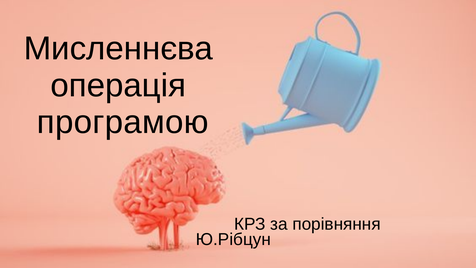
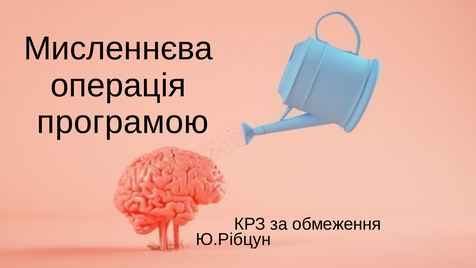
порівняння: порівняння -> обмеження (337, 224)
